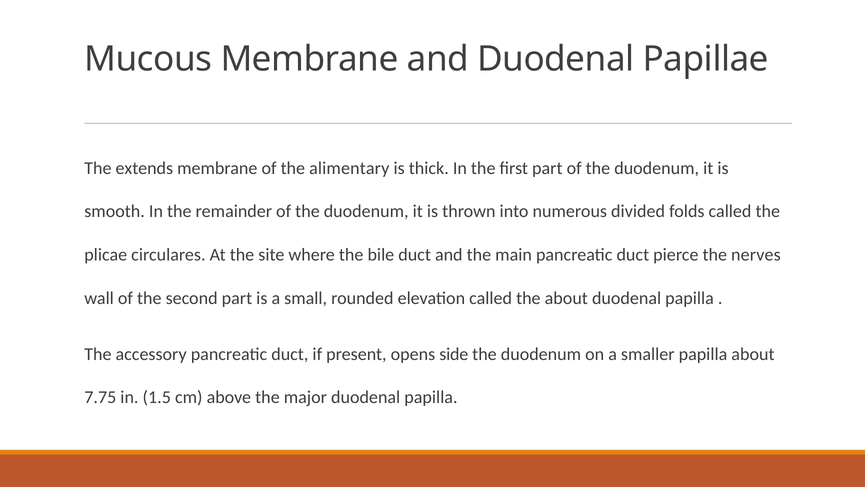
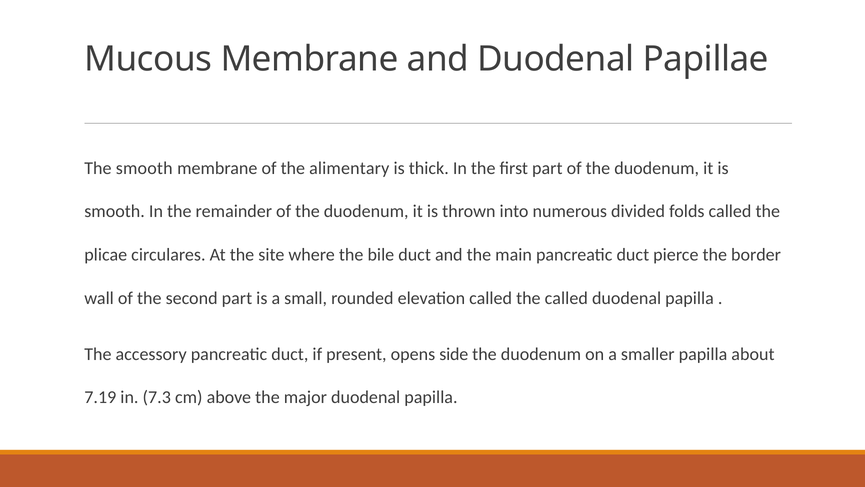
The extends: extends -> smooth (144, 168)
nerves: nerves -> border (756, 255)
the about: about -> called (566, 298)
7.75: 7.75 -> 7.19 (100, 397)
1.5: 1.5 -> 7.3 (157, 397)
